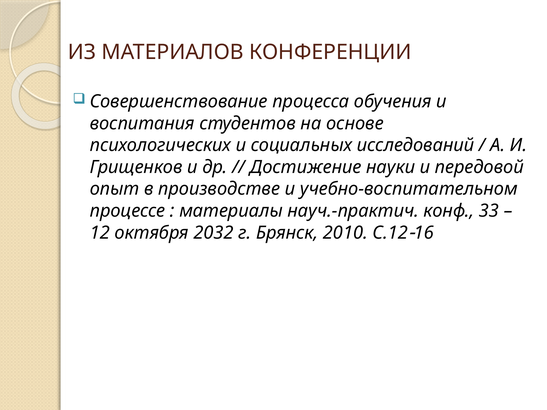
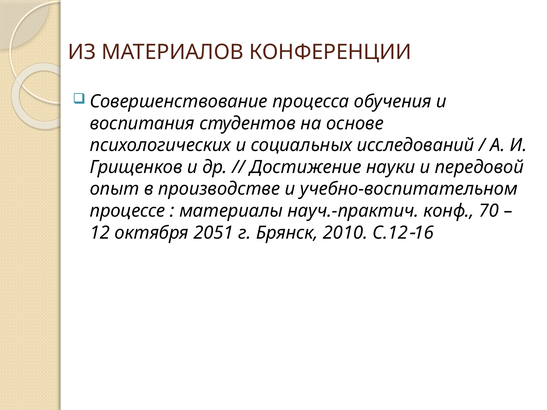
33: 33 -> 70 (489, 211)
2032: 2032 -> 2051 (213, 233)
